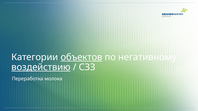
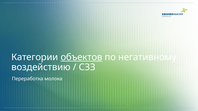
воздействию underline: present -> none (41, 67)
